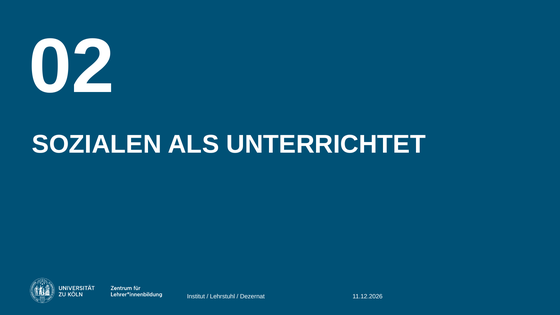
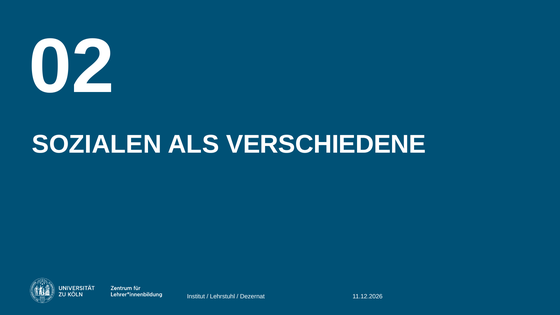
UNTERRICHTET: UNTERRICHTET -> VERSCHIEDENE (326, 144)
